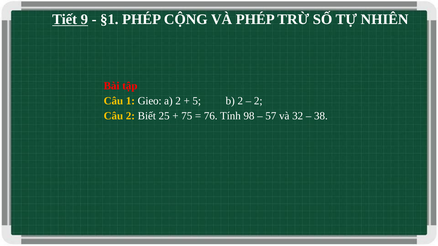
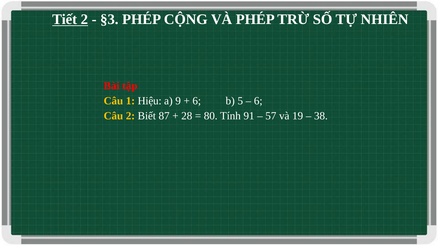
Tiết 9: 9 -> 2 (84, 19)
§1: §1 -> §3 (109, 19)
Gieo: Gieo -> Hiệu (150, 101)
a 2: 2 -> 9 (178, 101)
5: 5 -> 6 (197, 101)
b 2: 2 -> 5 (240, 101)
2: 2 -> 6 (258, 101)
25: 25 -> 87 (164, 116)
75: 75 -> 28 (187, 116)
76: 76 -> 80 (211, 116)
98: 98 -> 91 (249, 116)
32: 32 -> 19 (298, 116)
